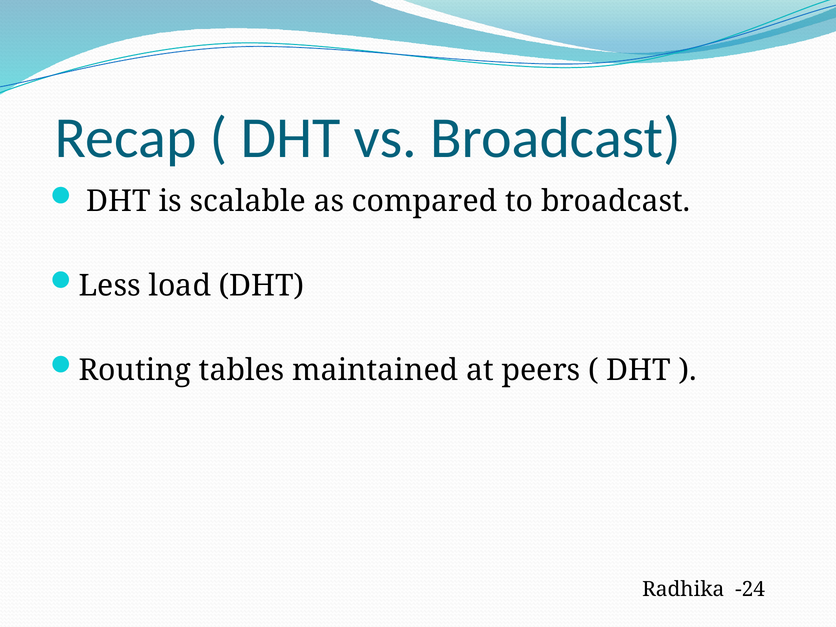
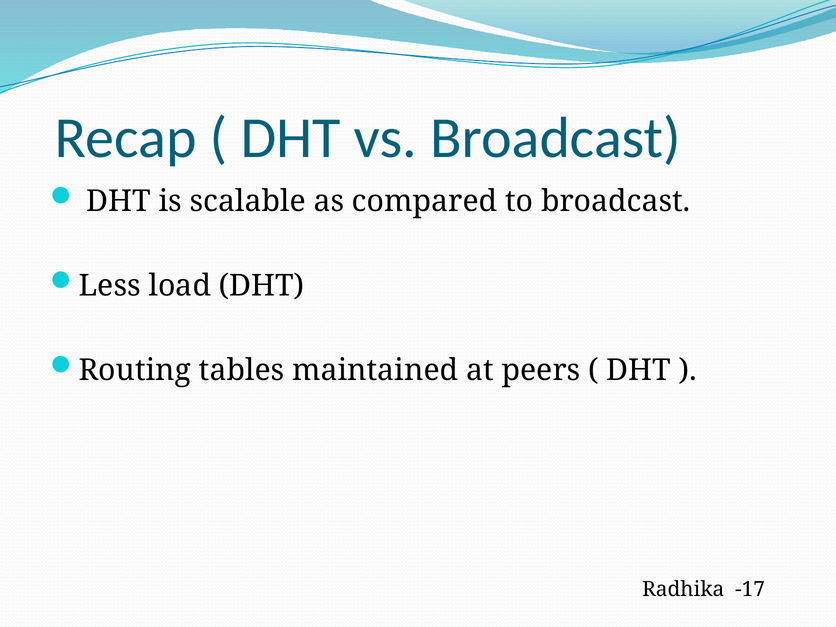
-24: -24 -> -17 (750, 589)
